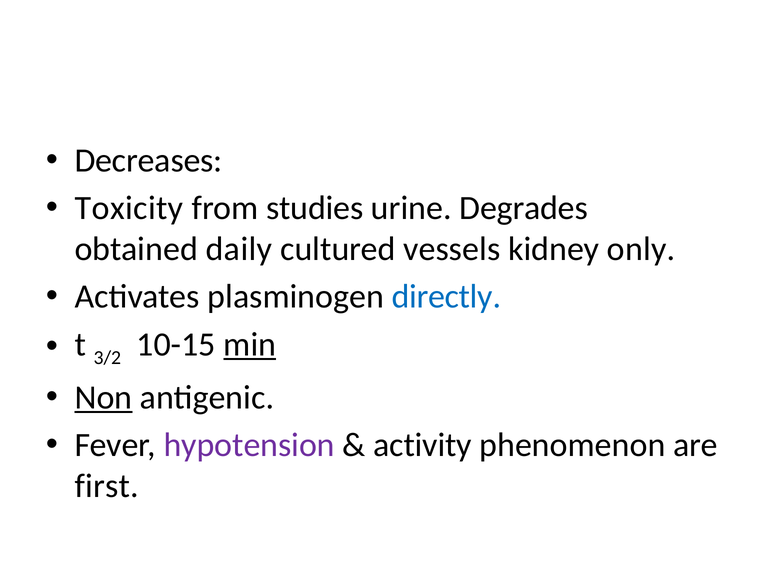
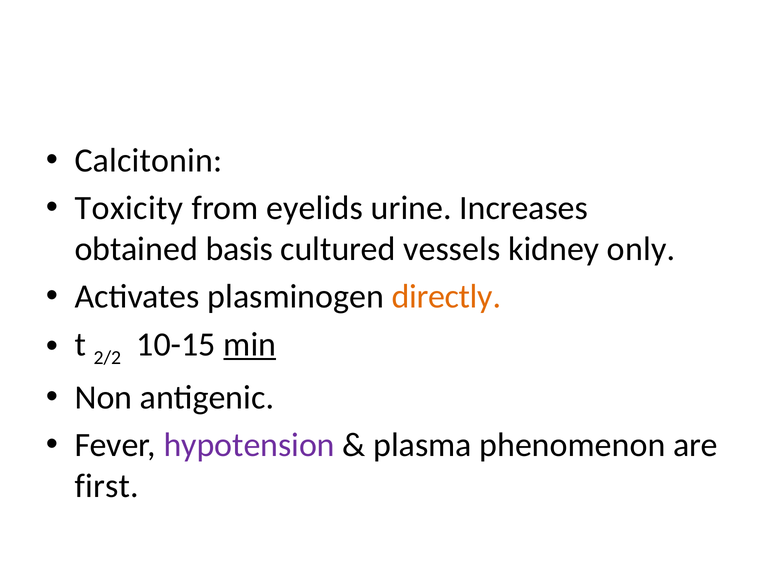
Decreases: Decreases -> Calcitonin (148, 160)
studies: studies -> eyelids (315, 208)
Degrades: Degrades -> Increases (524, 208)
daily: daily -> basis (239, 249)
directly colour: blue -> orange (446, 297)
3/2: 3/2 -> 2/2 (107, 357)
Non underline: present -> none (103, 397)
activity: activity -> plasma (422, 445)
